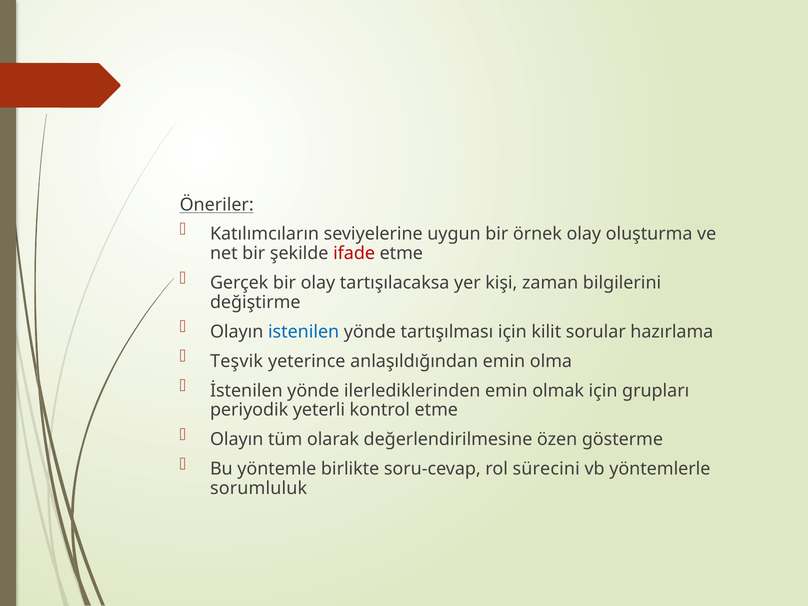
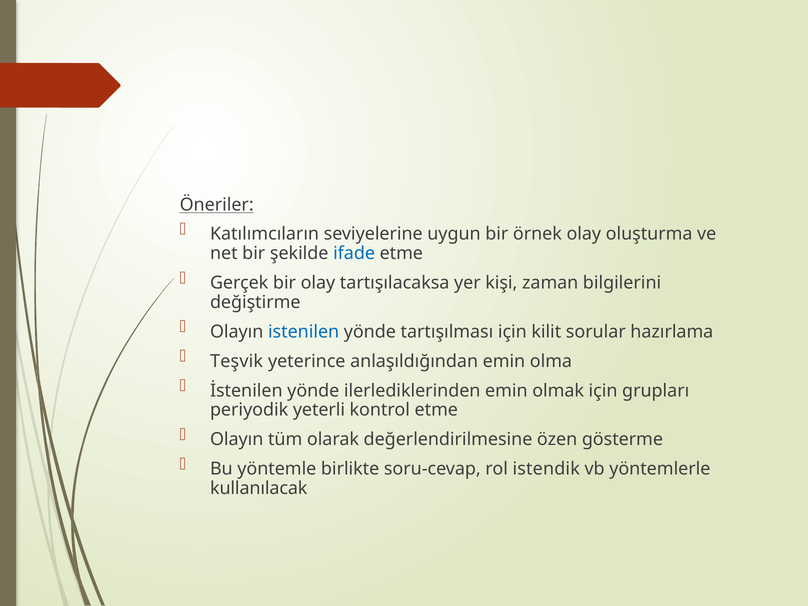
ifade colour: red -> blue (354, 253)
sürecini: sürecini -> istendik (546, 469)
sorumluluk: sorumluluk -> kullanılacak (259, 488)
